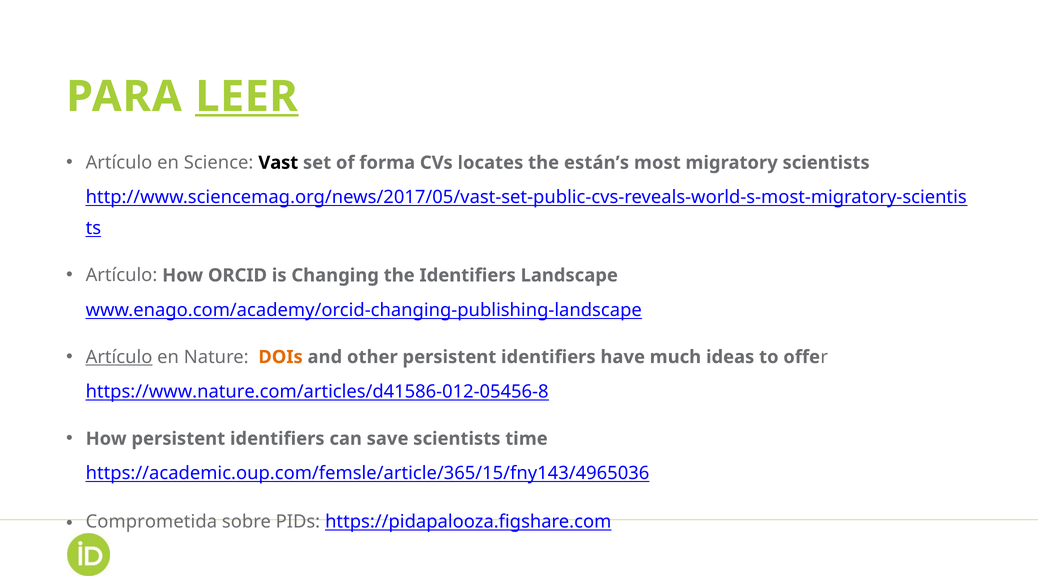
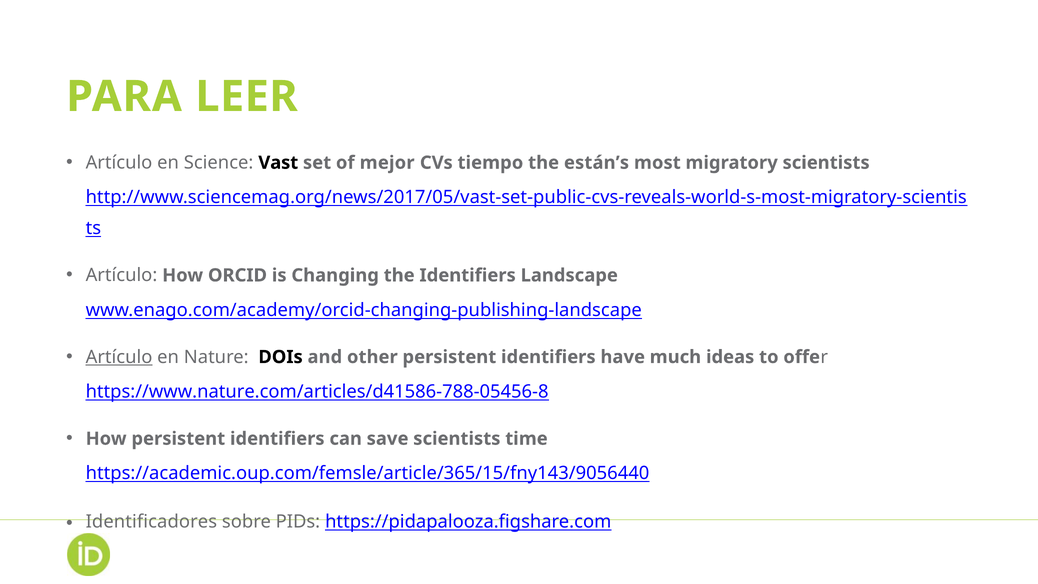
LEER underline: present -> none (247, 97)
forma: forma -> mejor (387, 163)
locates: locates -> tiempo (490, 163)
DOIs colour: orange -> black (281, 357)
https://www.nature.com/articles/d41586-012-05456-8: https://www.nature.com/articles/d41586-012-05456-8 -> https://www.nature.com/articles/d41586-788-05456-8 (317, 392)
https://academic.oup.com/femsle/article/365/15/fny143/4965036: https://academic.oup.com/femsle/article/365/15/fny143/4965036 -> https://academic.oup.com/femsle/article/365/15/fny143/9056440 (367, 473)
Comprometida: Comprometida -> Identificadores (151, 522)
